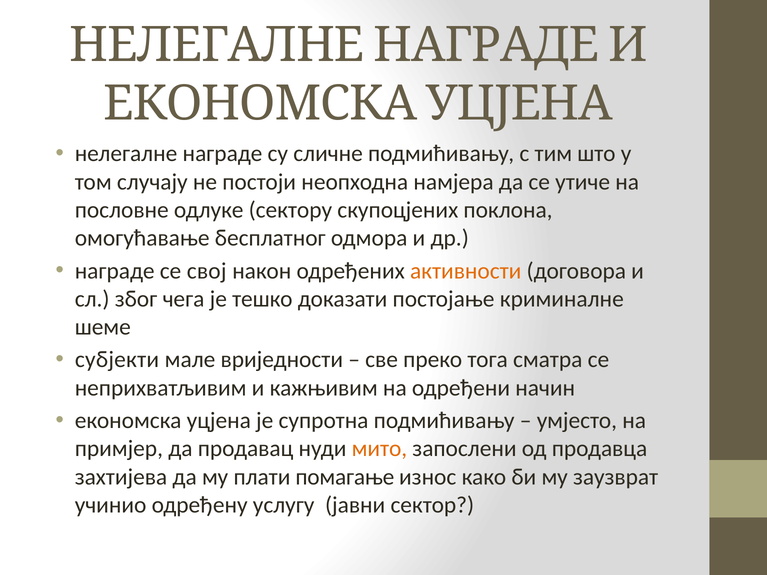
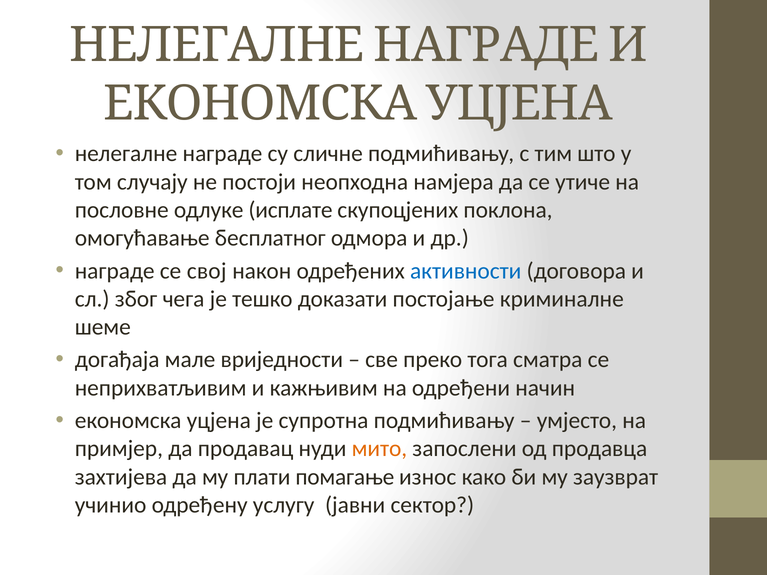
сектору: сектору -> исплате (291, 210)
активности colour: orange -> blue (466, 271)
субјекти: субјекти -> догађаја (117, 360)
